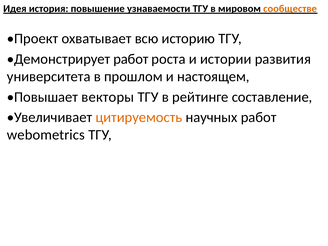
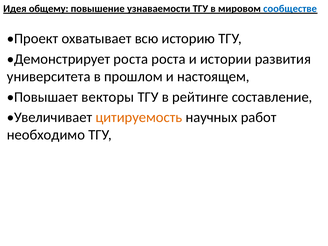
история: история -> общему (49, 9)
сообществе colour: orange -> blue (290, 9)
Демонстрирует работ: работ -> роста (131, 59)
webometrics: webometrics -> необходимо (46, 135)
